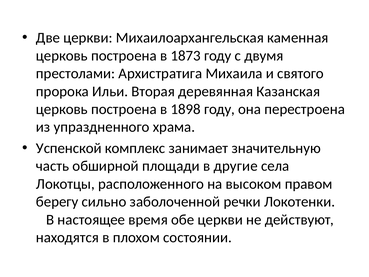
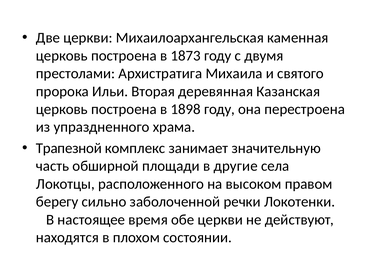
Успенской: Успенской -> Трапезной (69, 148)
